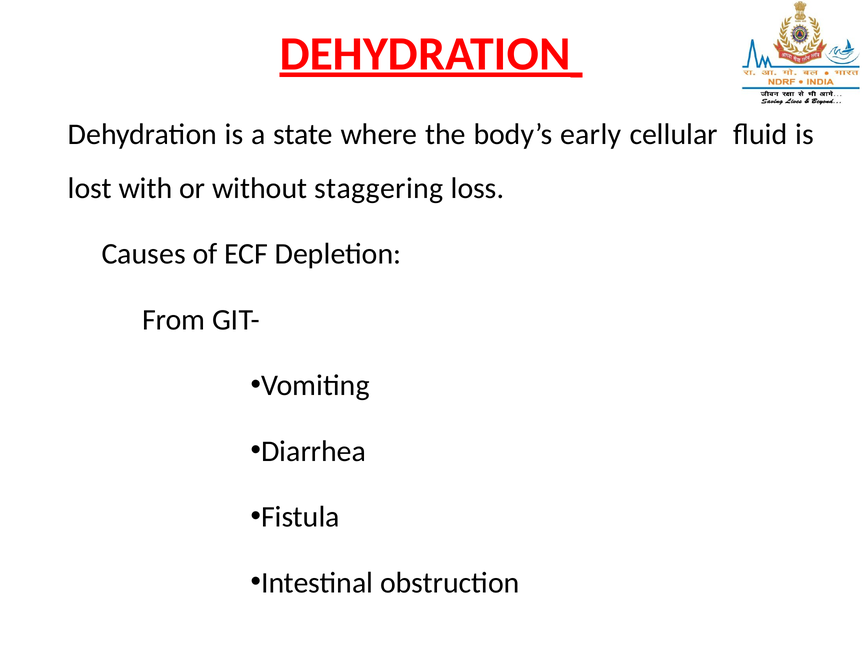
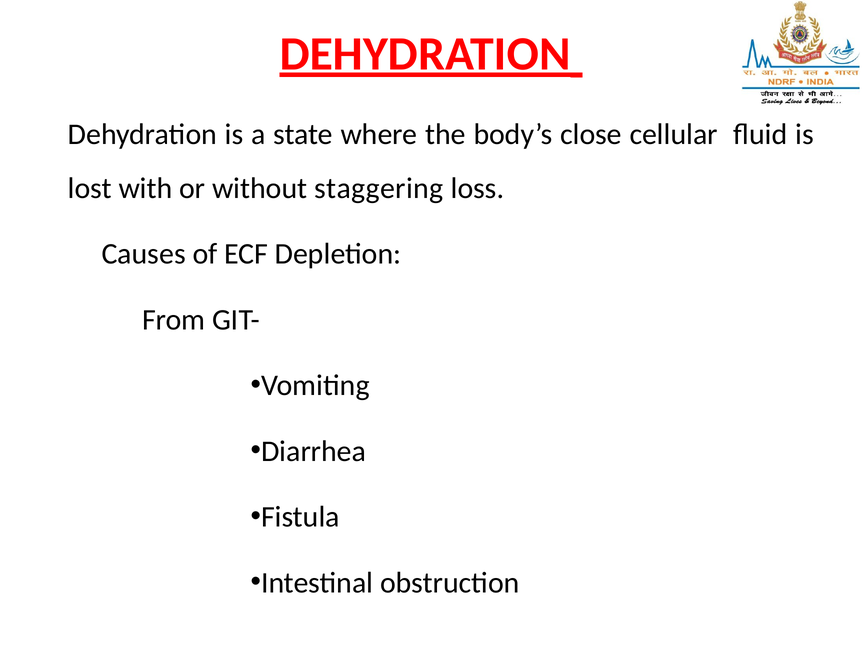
early: early -> close (591, 134)
